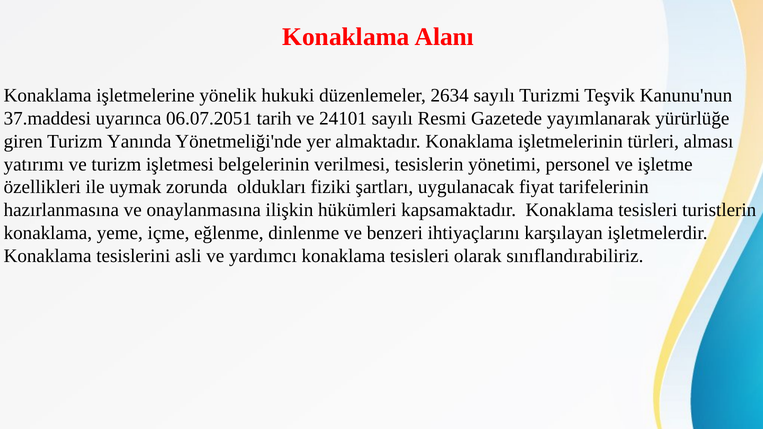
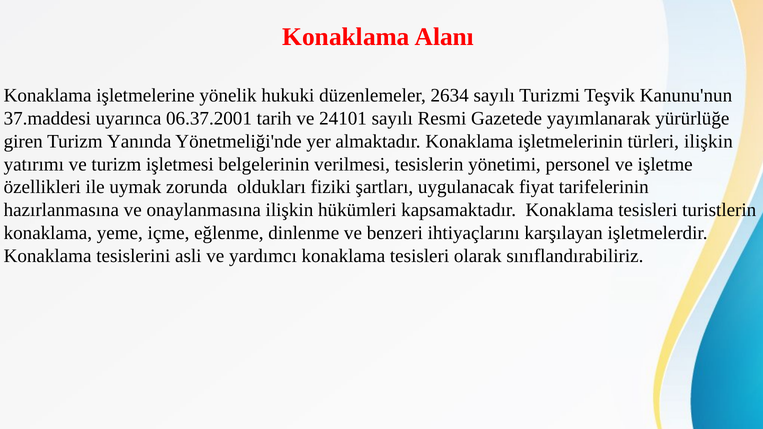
06.07.2051: 06.07.2051 -> 06.37.2001 (209, 119)
türleri alması: alması -> ilişkin (708, 141)
